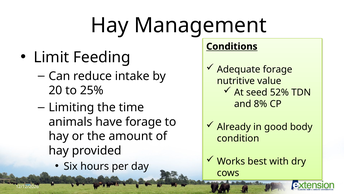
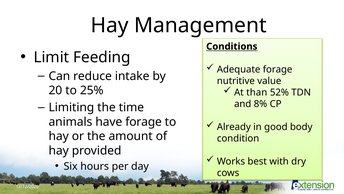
seed: seed -> than (257, 92)
